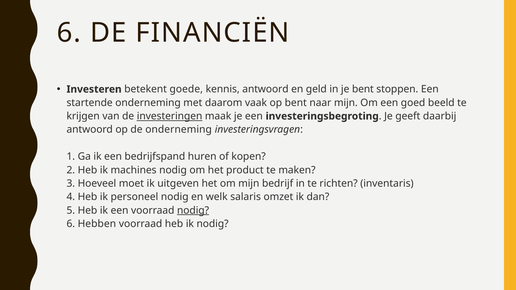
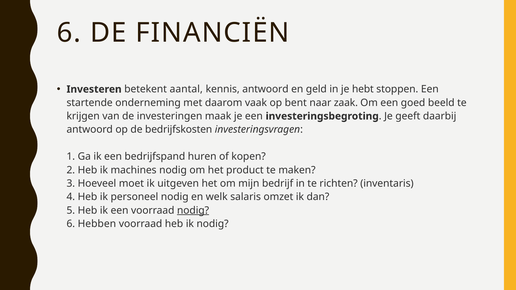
goede: goede -> aantal (186, 89)
je bent: bent -> hebt (363, 89)
naar mijn: mijn -> zaak (346, 103)
investeringen underline: present -> none (170, 116)
de onderneming: onderneming -> bedrijfskosten (179, 130)
